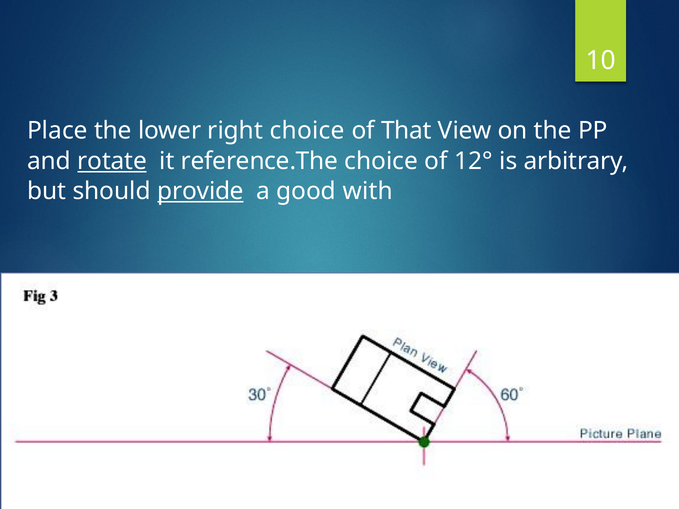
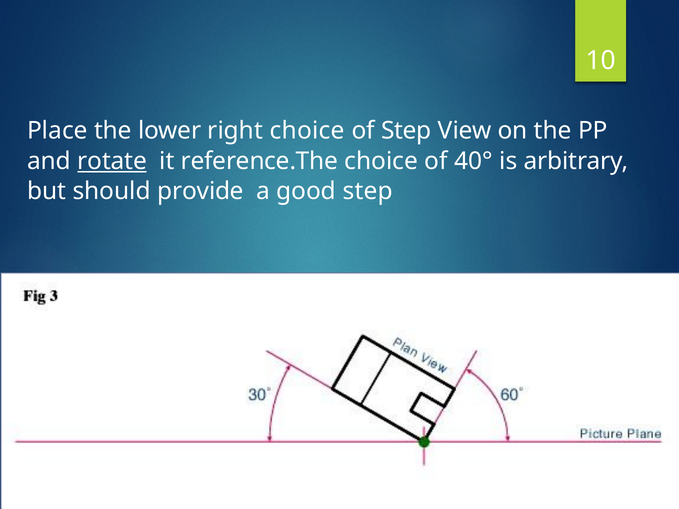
of That: That -> Step (406, 131)
12°: 12° -> 40° (474, 161)
provide underline: present -> none (201, 191)
good with: with -> step (368, 191)
